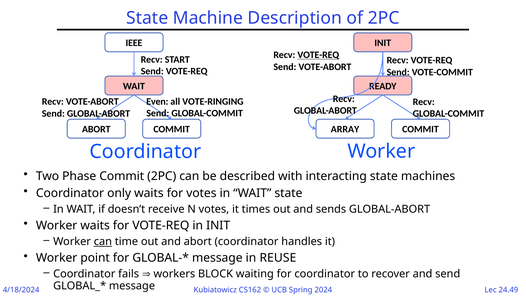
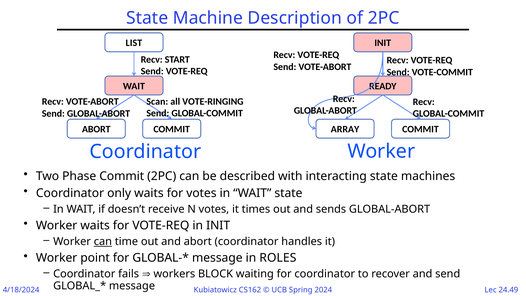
IEEE: IEEE -> LIST (134, 43)
VOTE-REQ underline: present -> none (318, 55)
Even: Even -> Scan (157, 101)
REUSE: REUSE -> ROLES (278, 258)
